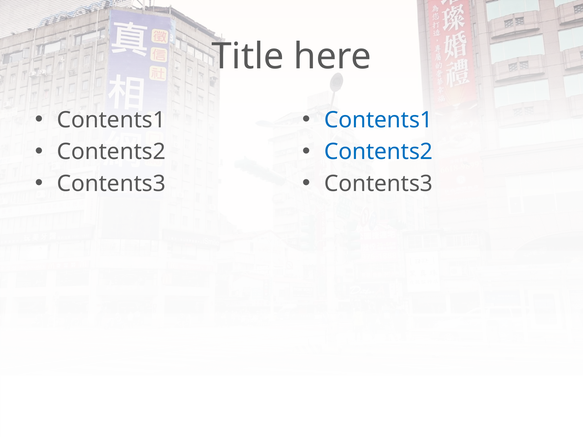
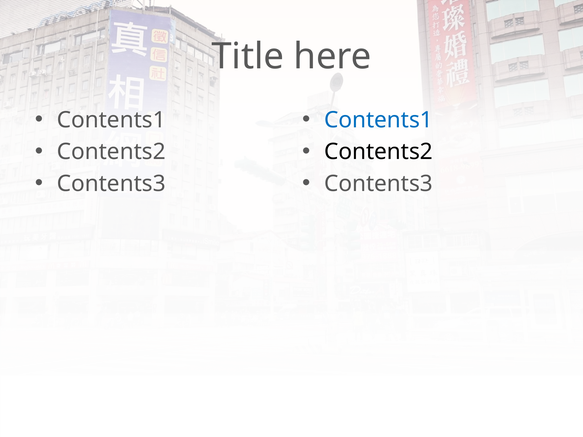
Contents2 colour: blue -> black (379, 152)
